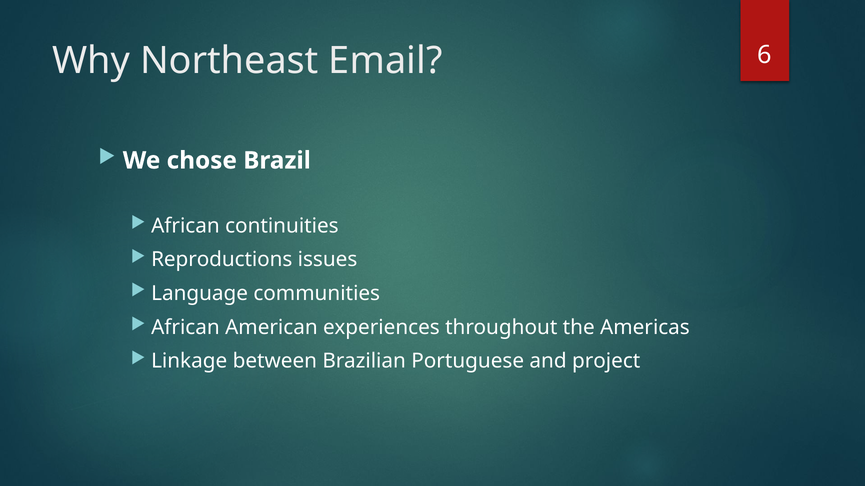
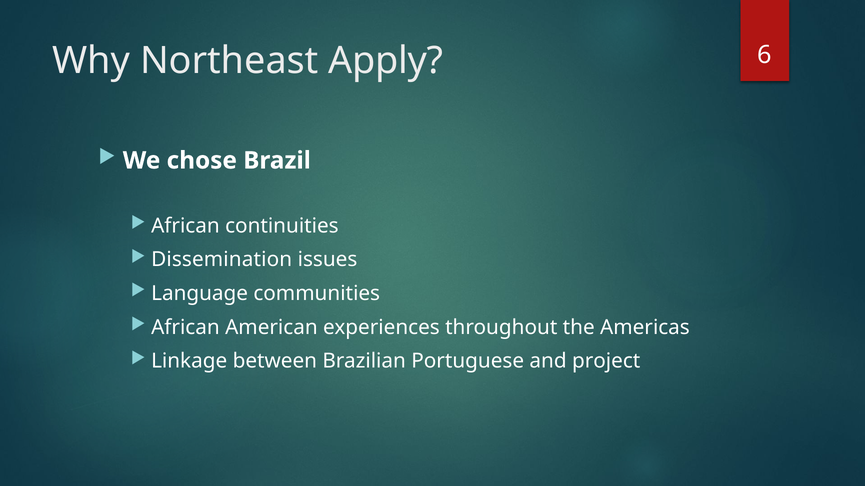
Email: Email -> Apply (386, 61)
Reproductions: Reproductions -> Dissemination (222, 260)
